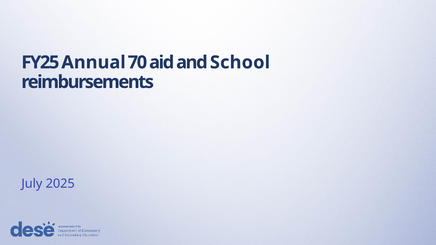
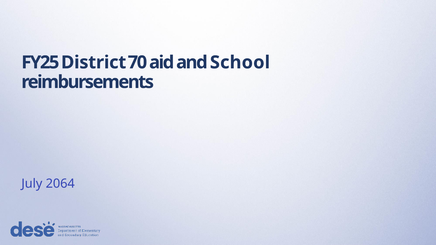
Annual: Annual -> District (94, 62)
2025: 2025 -> 2064 (60, 184)
